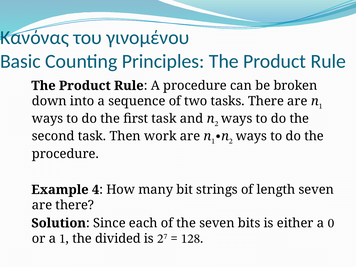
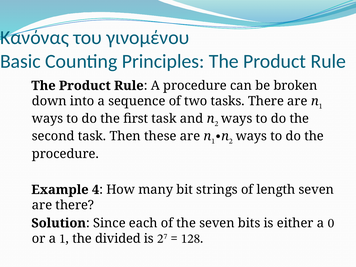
work: work -> these (160, 136)
